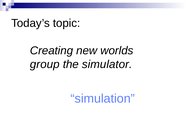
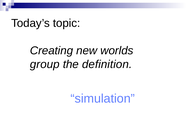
simulator: simulator -> definition (107, 64)
